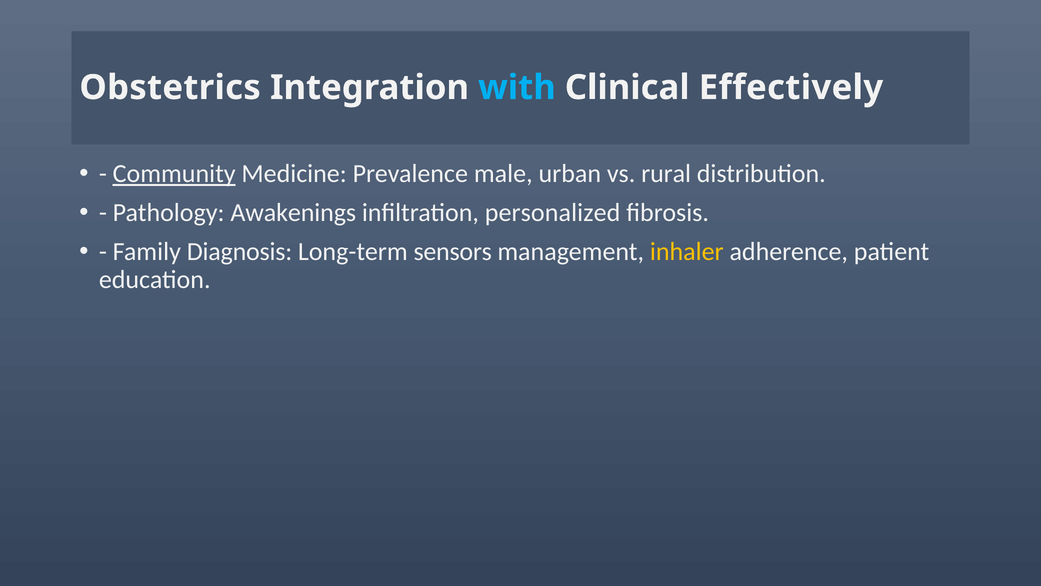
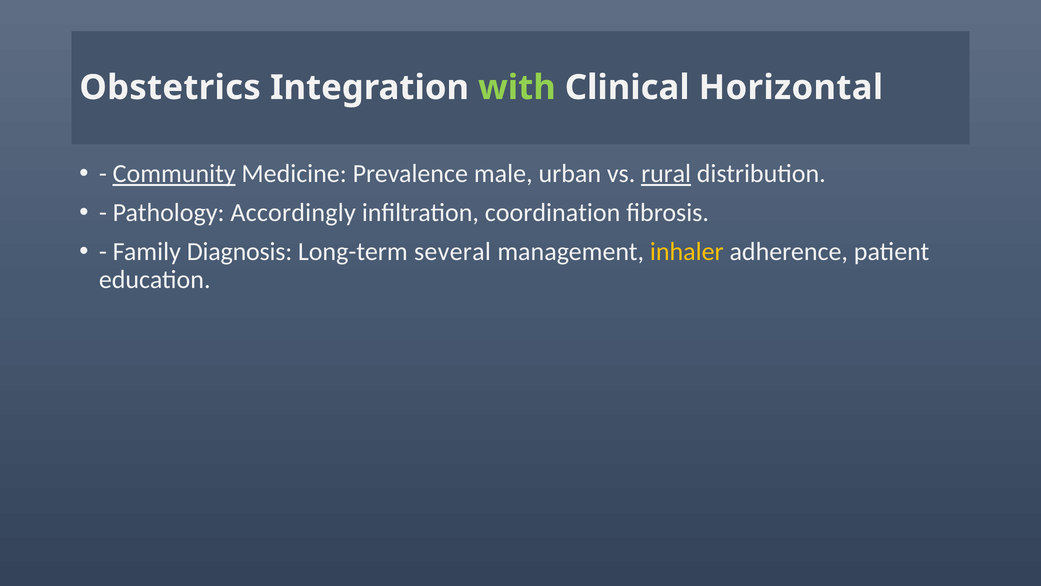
with colour: light blue -> light green (517, 88)
Effectively: Effectively -> Horizontal (791, 88)
rural underline: none -> present (666, 174)
Awakenings: Awakenings -> Accordingly (293, 213)
personalized: personalized -> coordination (553, 213)
sensors: sensors -> several (452, 252)
